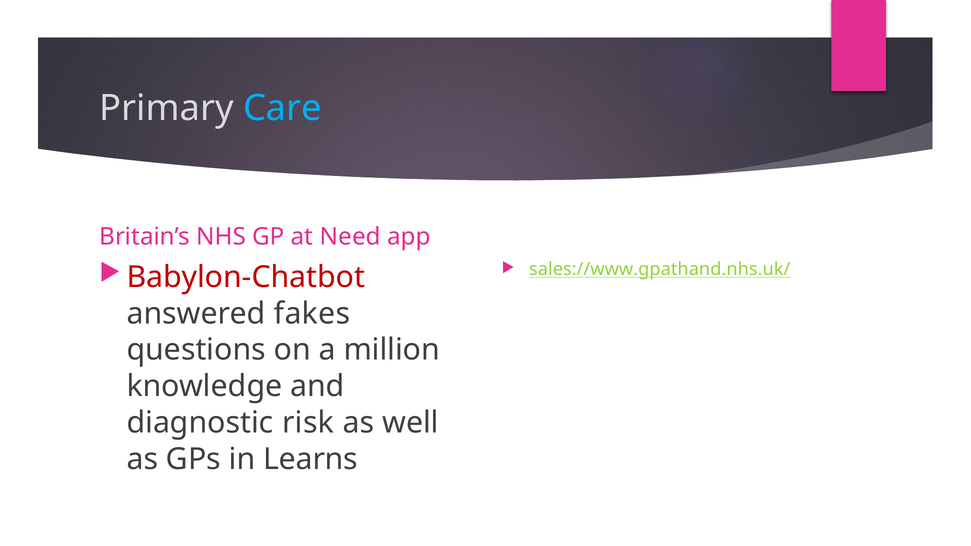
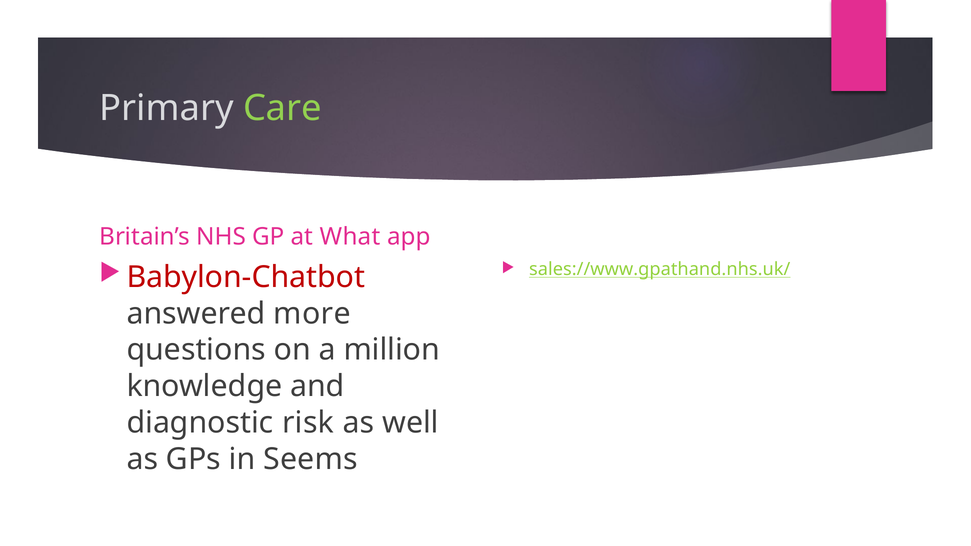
Care colour: light blue -> light green (282, 108)
Need: Need -> What (350, 237)
fakes: fakes -> more (312, 314)
Learns: Learns -> Seems (310, 459)
